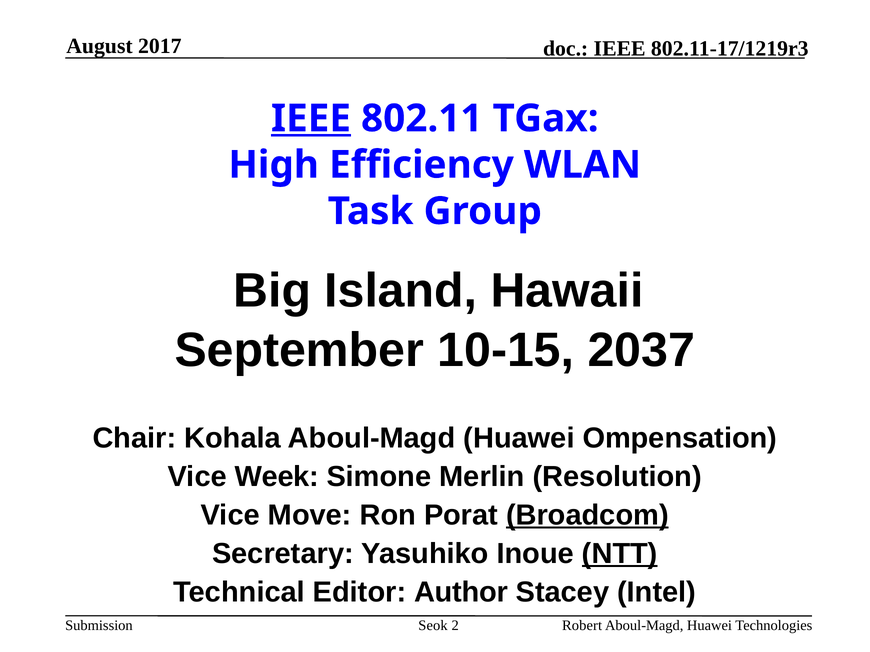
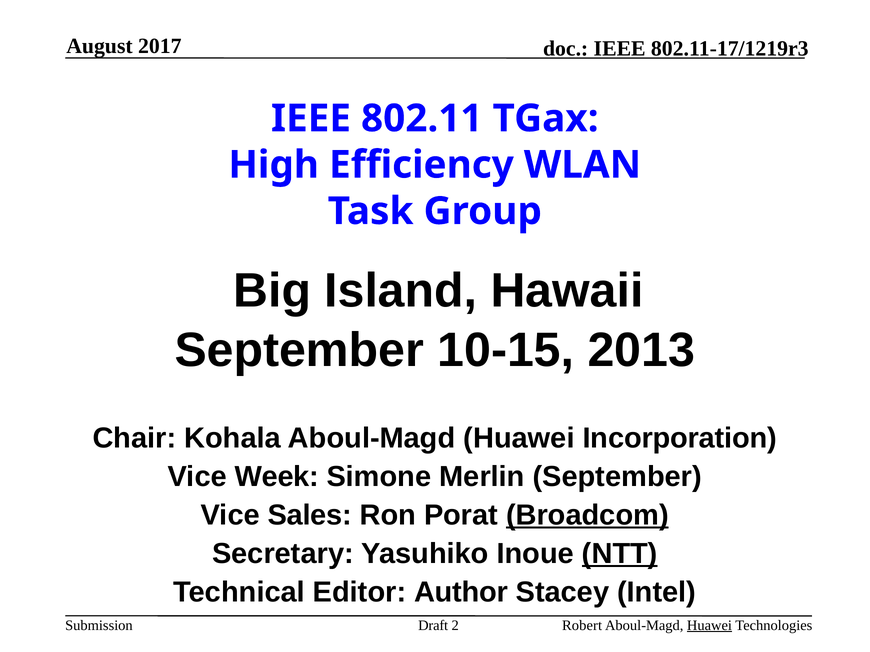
IEEE underline: present -> none (311, 119)
2037: 2037 -> 2013 (641, 351)
Ompensation: Ompensation -> Incorporation (680, 438)
Merlin Resolution: Resolution -> September (617, 477)
Move: Move -> Sales (310, 516)
Seok: Seok -> Draft (433, 626)
Huawei underline: none -> present (709, 626)
